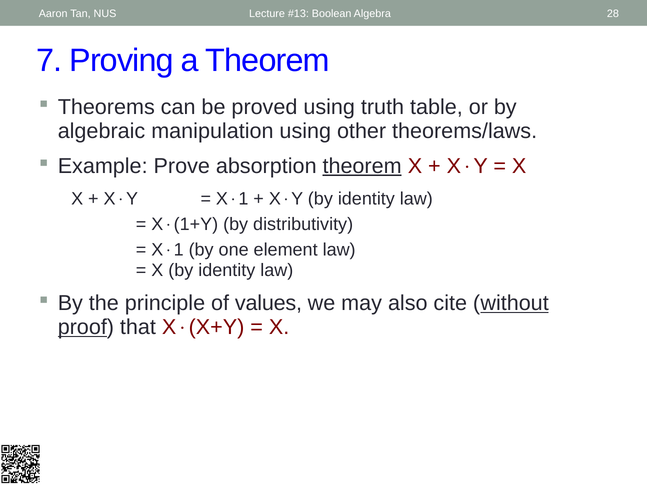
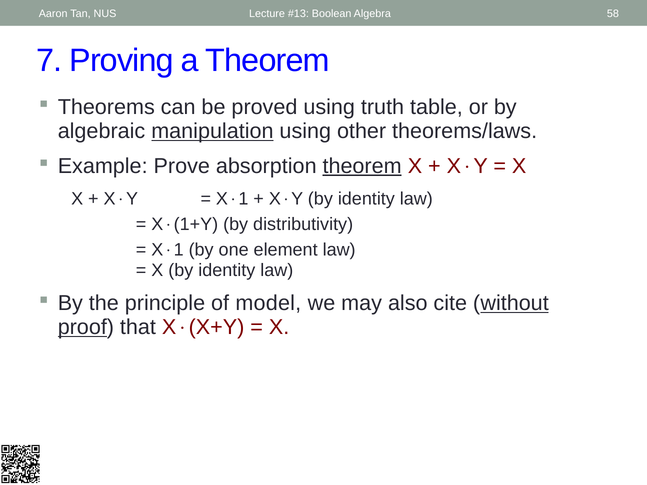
28: 28 -> 58 (613, 14)
manipulation underline: none -> present (212, 131)
values: values -> model (268, 303)
